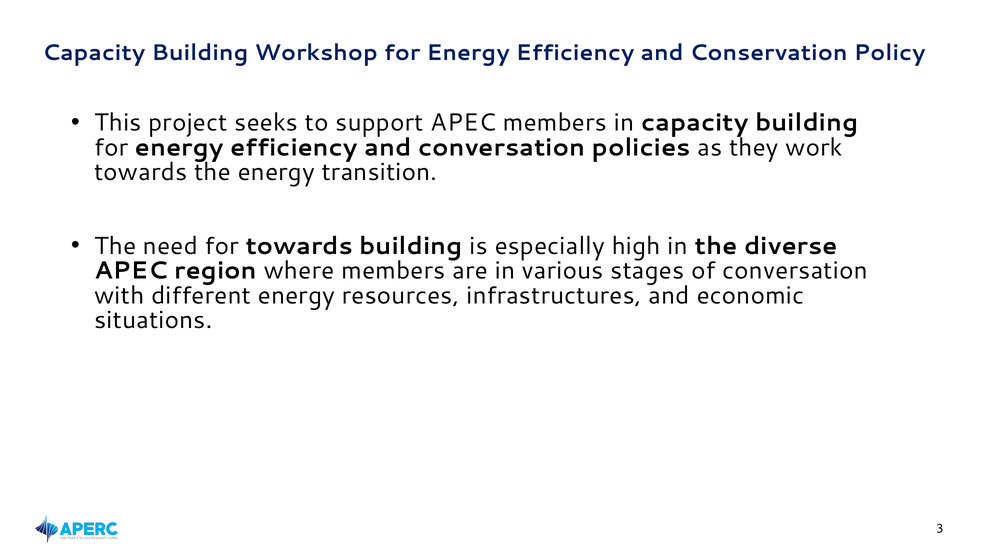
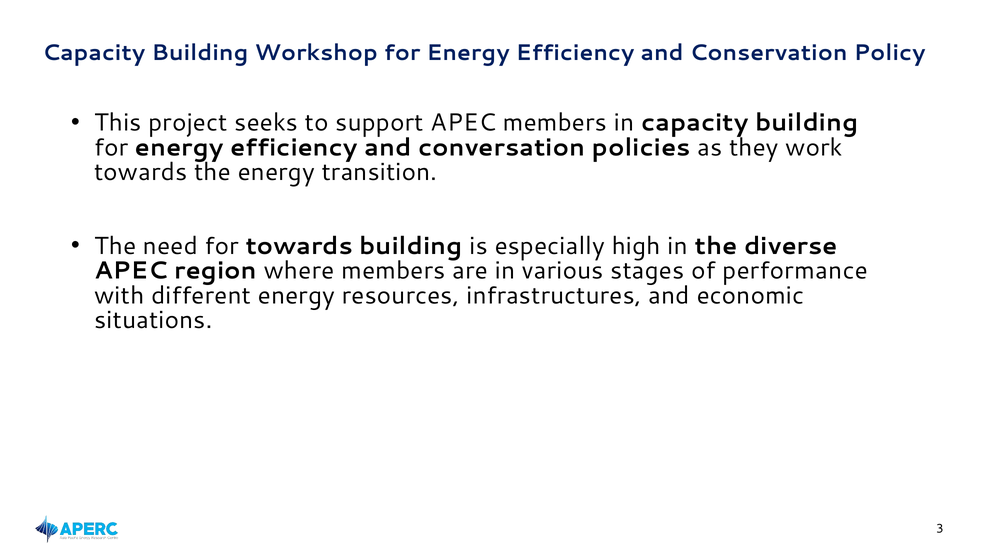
of conversation: conversation -> performance (795, 271)
